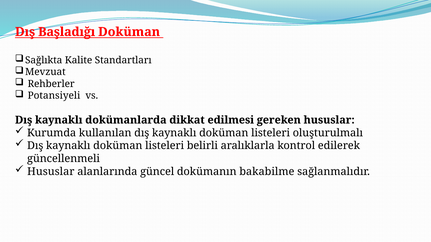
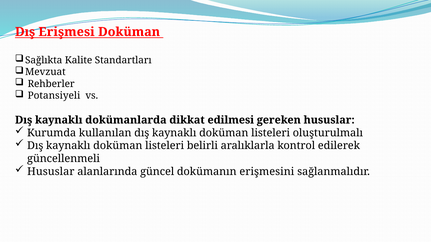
Başladığı: Başladığı -> Erişmesi (67, 32)
bakabilme: bakabilme -> erişmesini (267, 172)
